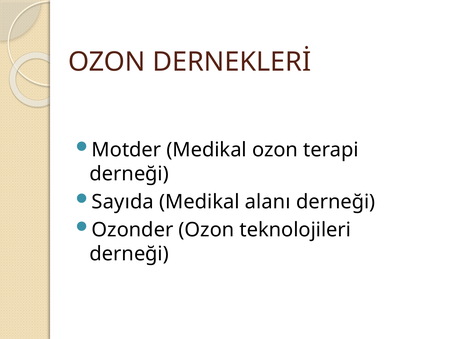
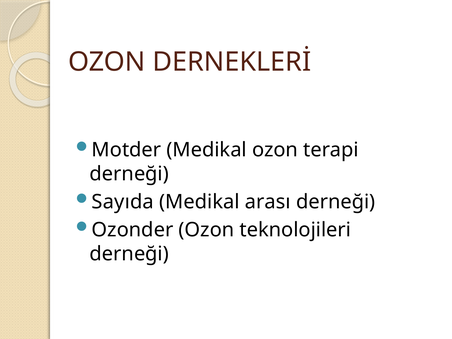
alanı: alanı -> arası (268, 202)
